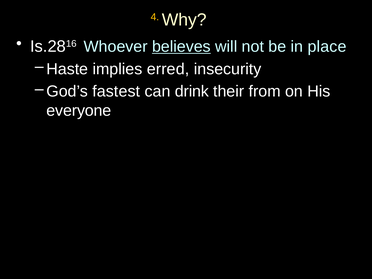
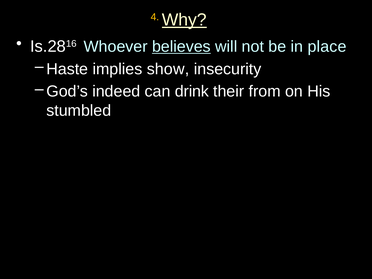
Why underline: none -> present (184, 20)
erred: erred -> show (168, 69)
fastest: fastest -> indeed (116, 91)
everyone: everyone -> stumbled (79, 111)
